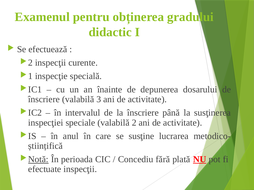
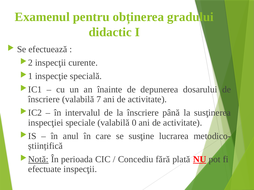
3: 3 -> 7 (99, 100)
2: 2 -> 0 (134, 123)
